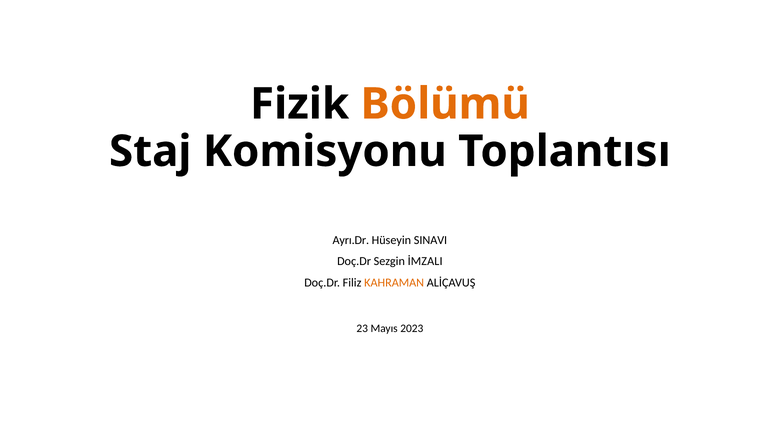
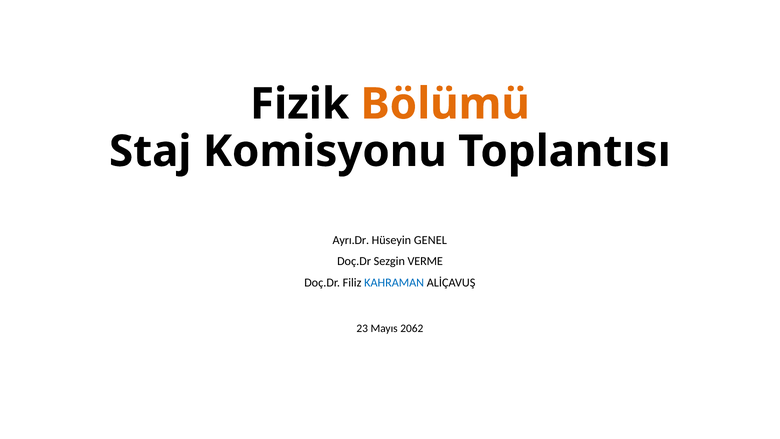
SINAVI: SINAVI -> GENEL (430, 240)
İMZALI: İMZALI -> VERME (425, 261)
KAHRAMAN colour: orange -> blue (394, 282)
2023: 2023 -> 2062 (412, 328)
